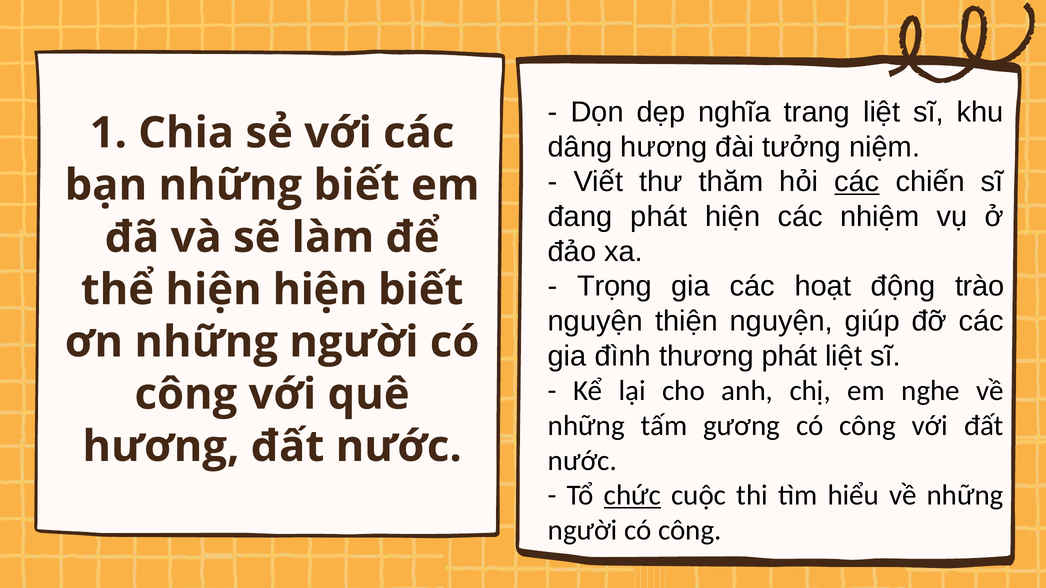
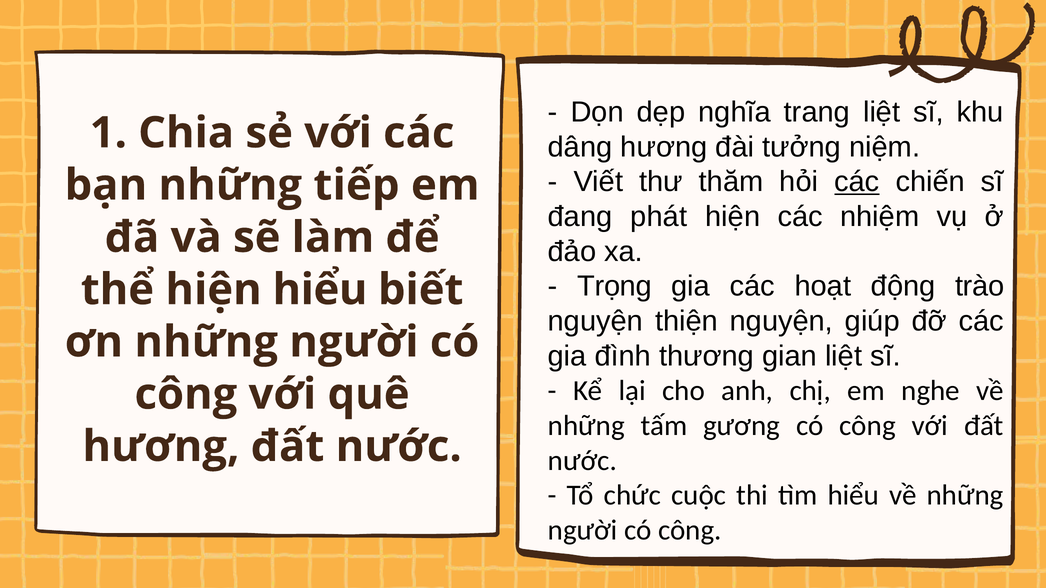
những biết: biết -> tiếp (356, 185)
hiện hiện: hiện -> hiểu (320, 290)
thương phát: phát -> gian (790, 356)
chức underline: present -> none (632, 496)
